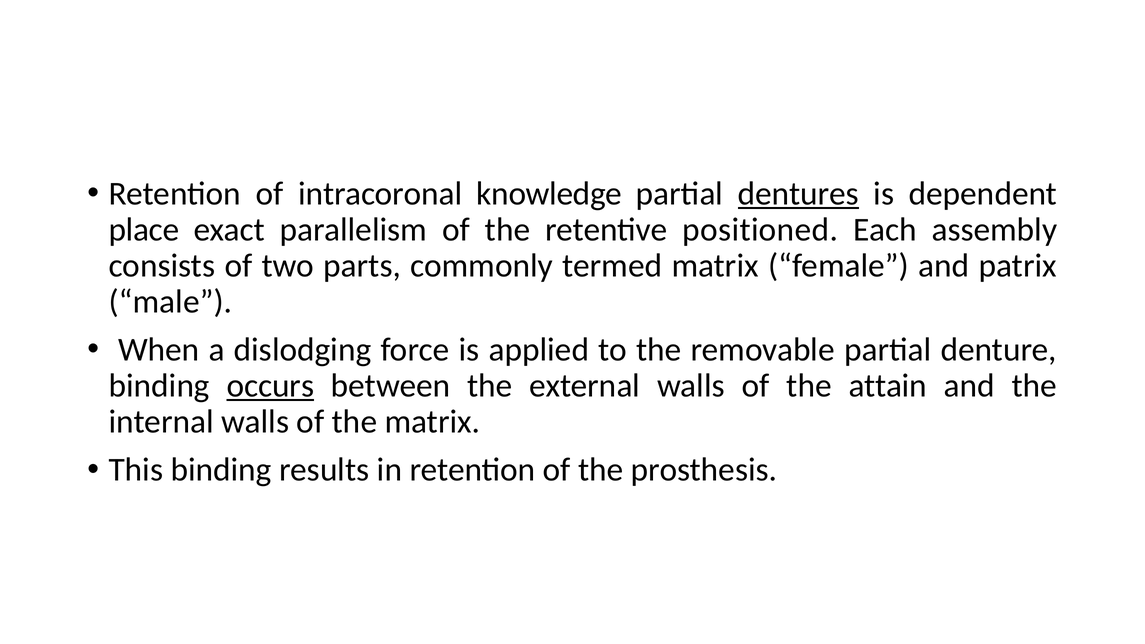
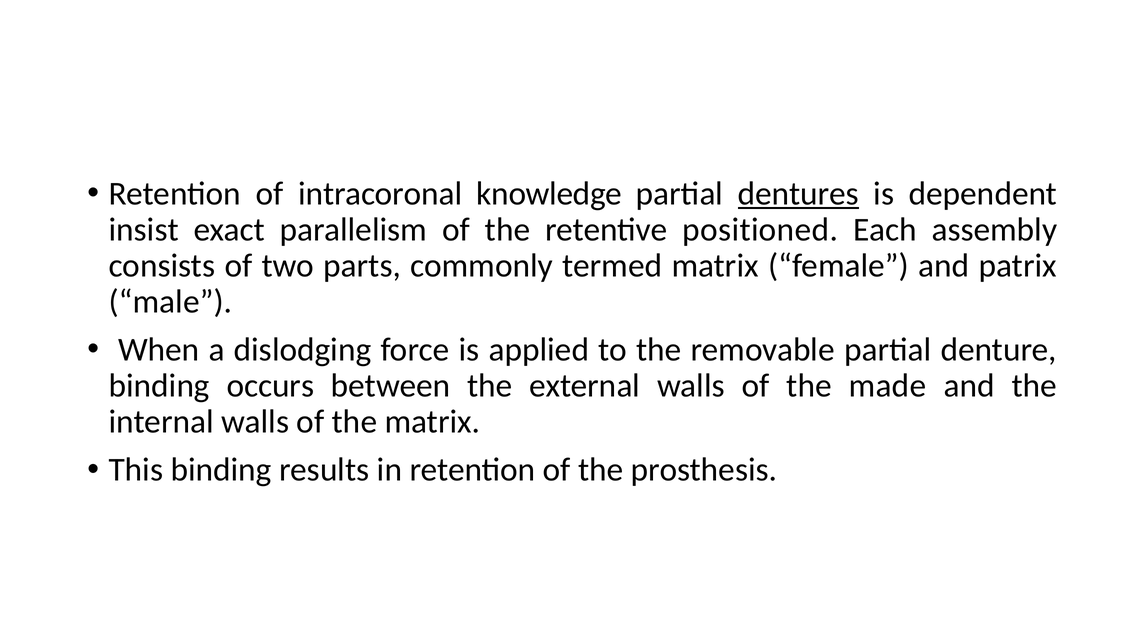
place: place -> insist (144, 230)
occurs underline: present -> none (270, 386)
attain: attain -> made (887, 386)
